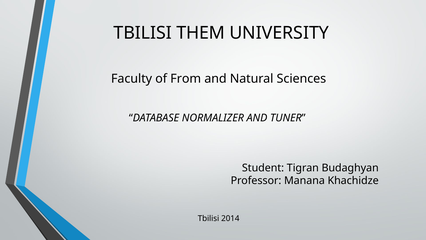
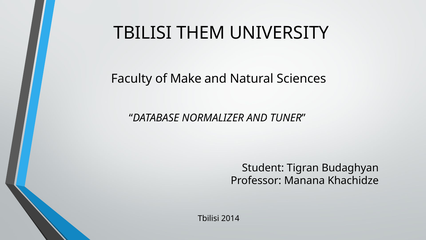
From: From -> Make (186, 79)
